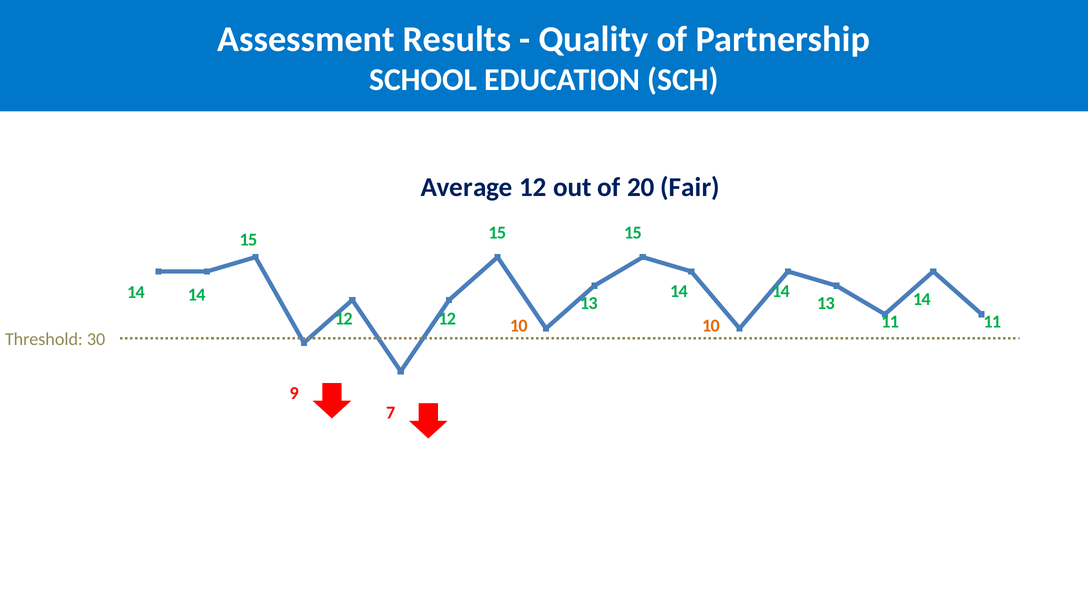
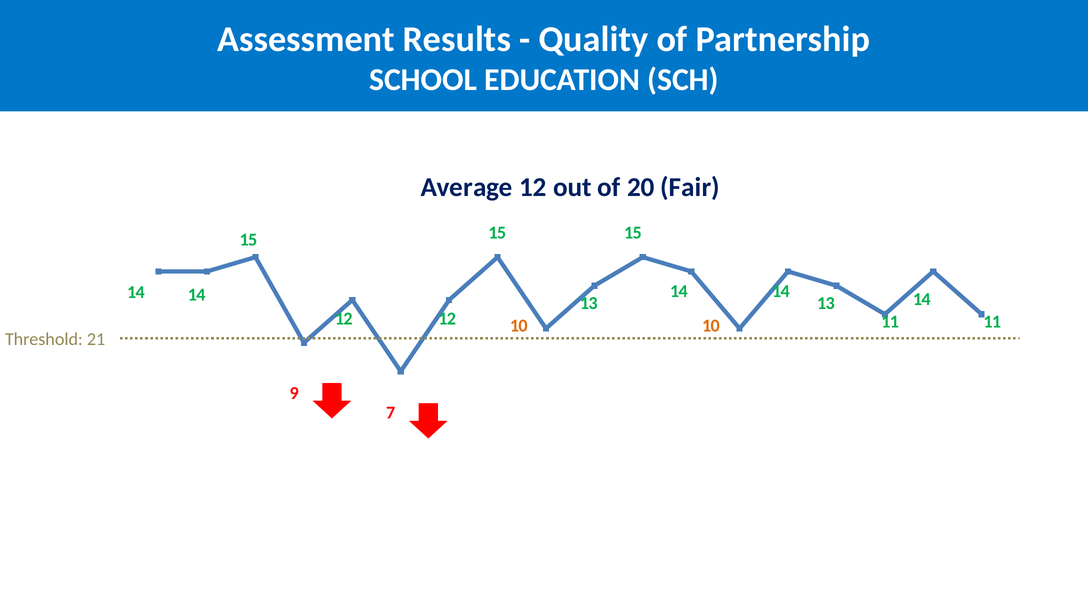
30: 30 -> 21 (96, 339)
